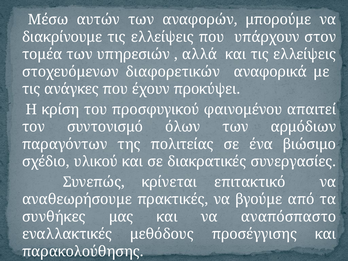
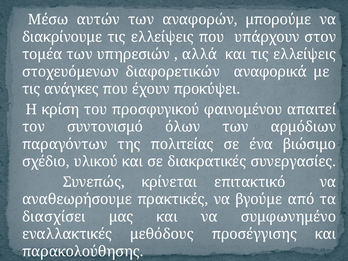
συνθήκες: συνθήκες -> διασχίσει (54, 217)
αναπόσπαστο: αναπόσπαστο -> συμφωνημένο (289, 217)
